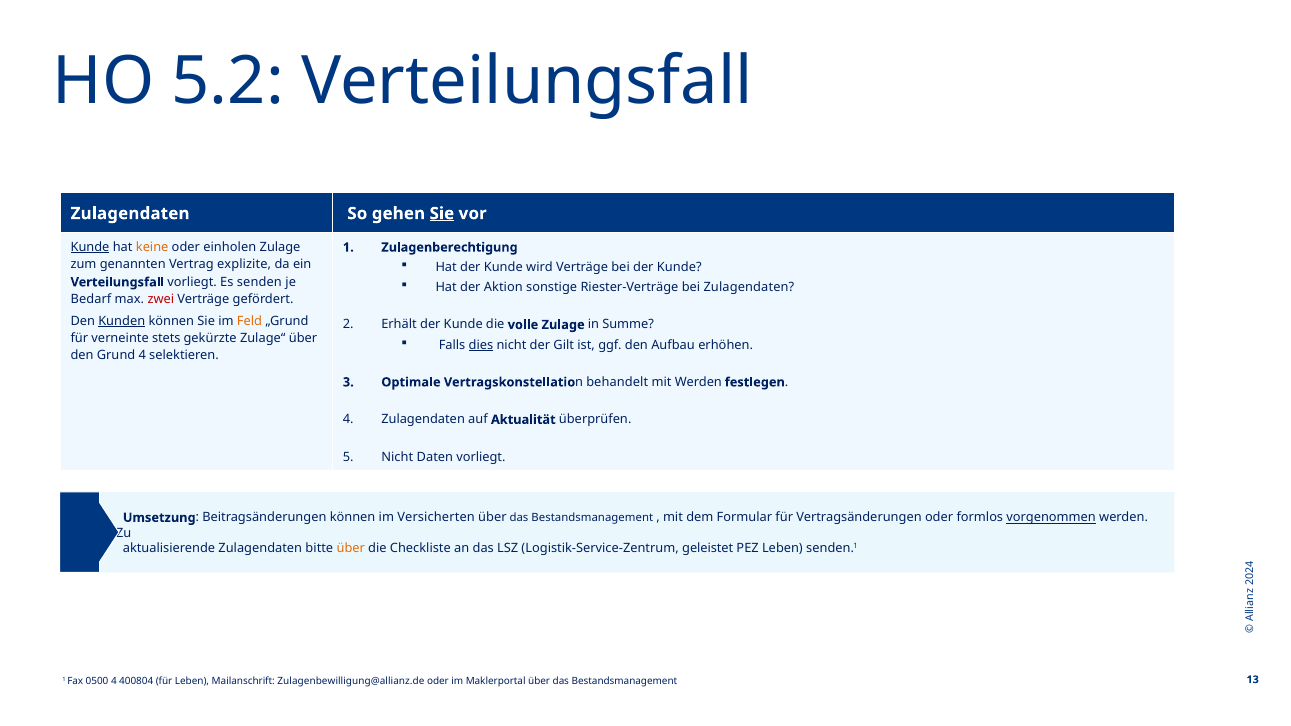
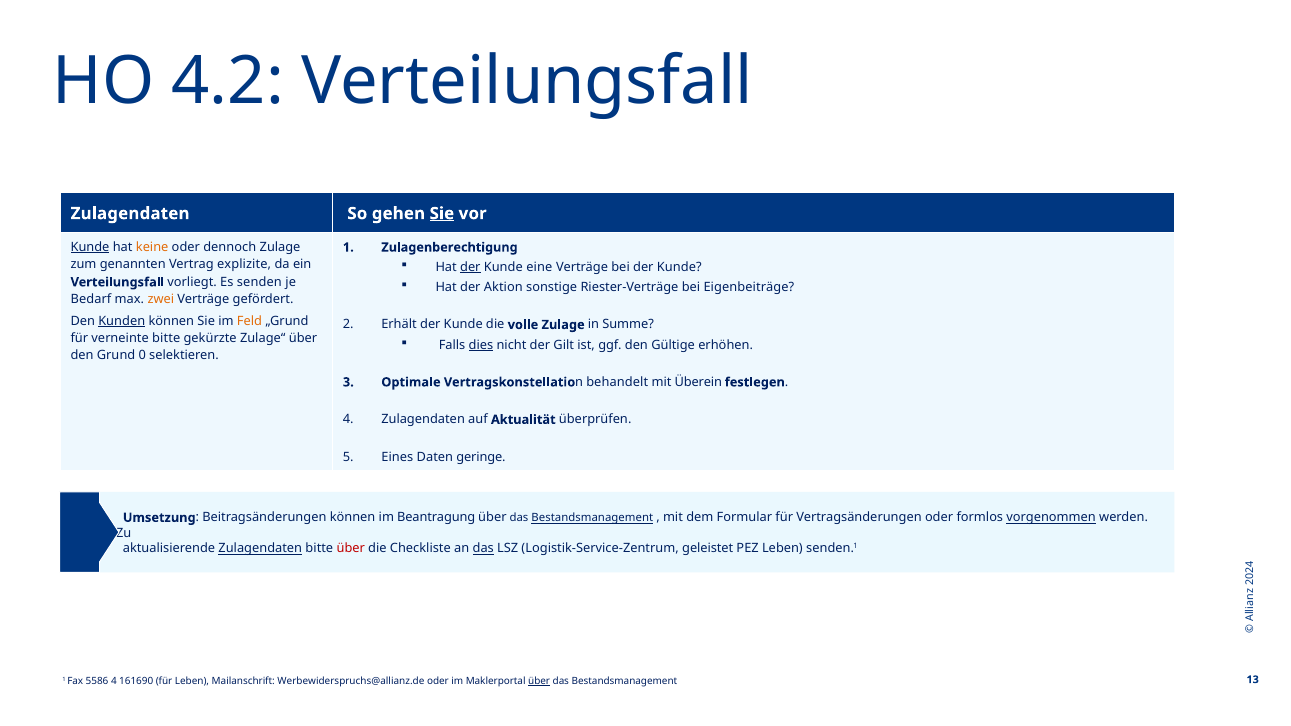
5.2: 5.2 -> 4.2 (228, 82)
einholen: einholen -> dennoch (230, 247)
der underline: none -> present (470, 267)
wird: wird -> eine (539, 267)
bei Zulagendaten: Zulagendaten -> Eigenbeiträge (749, 287)
zwei colour: red -> orange (161, 300)
verneinte stets: stets -> bitte (166, 338)
Aufbau: Aufbau -> Gültige (673, 345)
Grund 4: 4 -> 0 (142, 356)
mit Werden: Werden -> Überein (698, 382)
Nicht: Nicht -> Eines (397, 457)
Daten vorliegt: vorliegt -> geringe (481, 457)
Versicherten: Versicherten -> Beantragung (436, 518)
Bestandsmanagement underline: none -> present (592, 518)
Zulagendaten underline: none -> present (260, 549)
über colour: orange -> red (351, 549)
das underline: none -> present (483, 549)
0500: 0500 -> 5586 (97, 682)
400804: 400804 -> 161690 (136, 682)
Zulagenbewilligung@allianz.de: Zulagenbewilligung@allianz.de -> Werbewiderspruchs@allianz.de (351, 682)
über underline: none -> present (539, 682)
